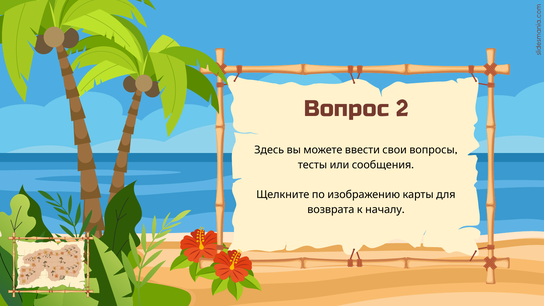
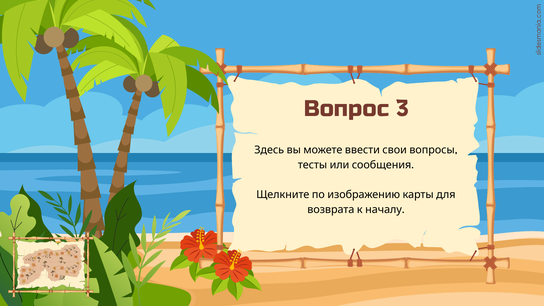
2: 2 -> 3 (403, 109)
